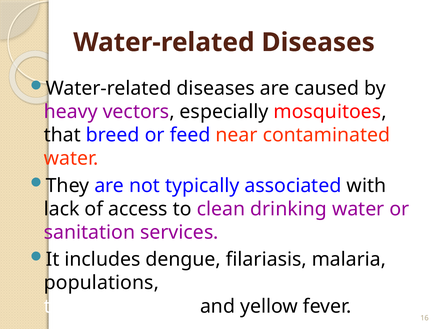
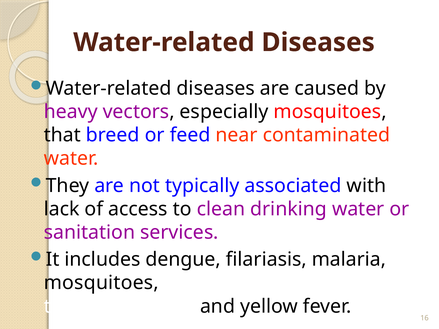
populations: populations -> mosquitoes (101, 283)
